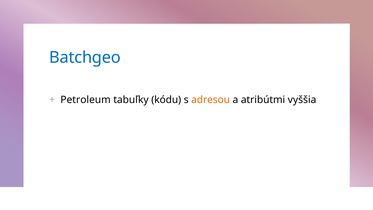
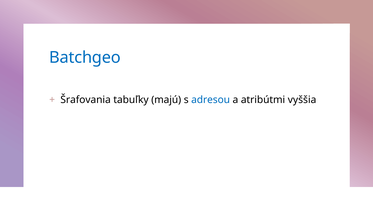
Petroleum: Petroleum -> Šrafovania (86, 100)
kódu: kódu -> majú (166, 100)
adresou colour: orange -> blue (211, 100)
